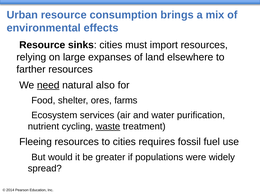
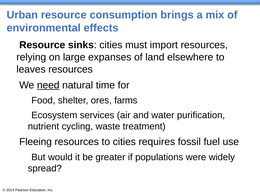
farther: farther -> leaves (31, 69)
also: also -> time (105, 85)
waste underline: present -> none (108, 126)
